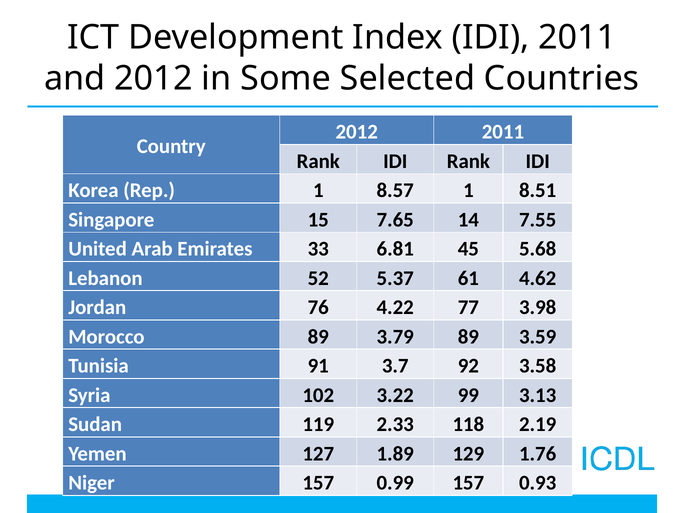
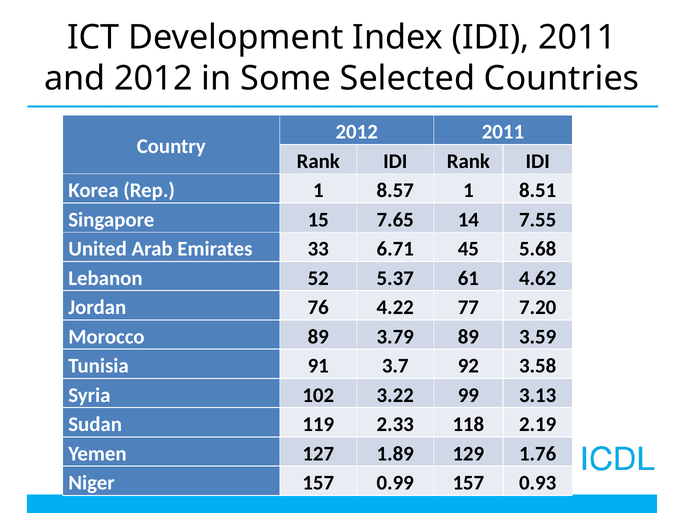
6.81: 6.81 -> 6.71 (395, 249)
3.98: 3.98 -> 7.20 (538, 307)
